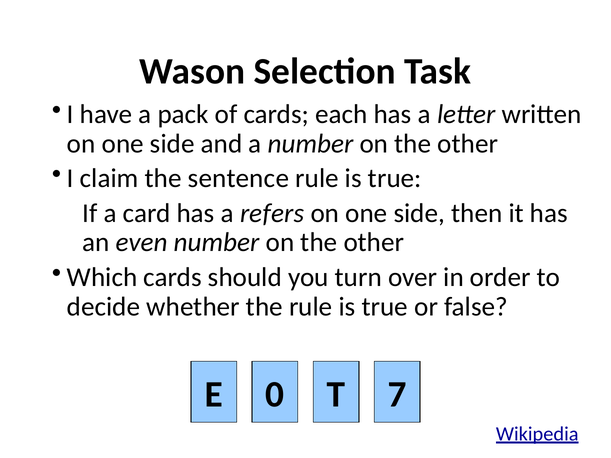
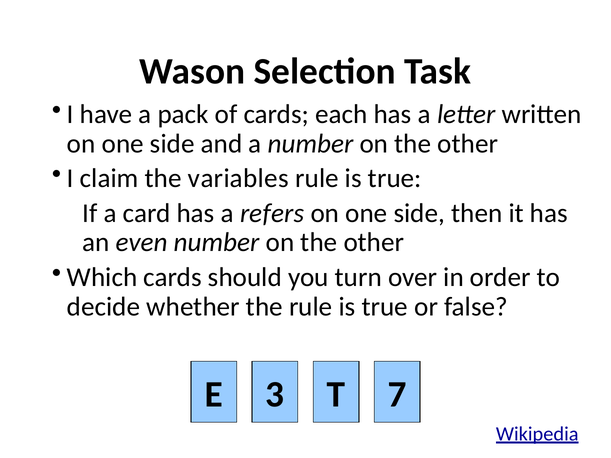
sentence: sentence -> variables (238, 178)
0: 0 -> 3 (275, 395)
